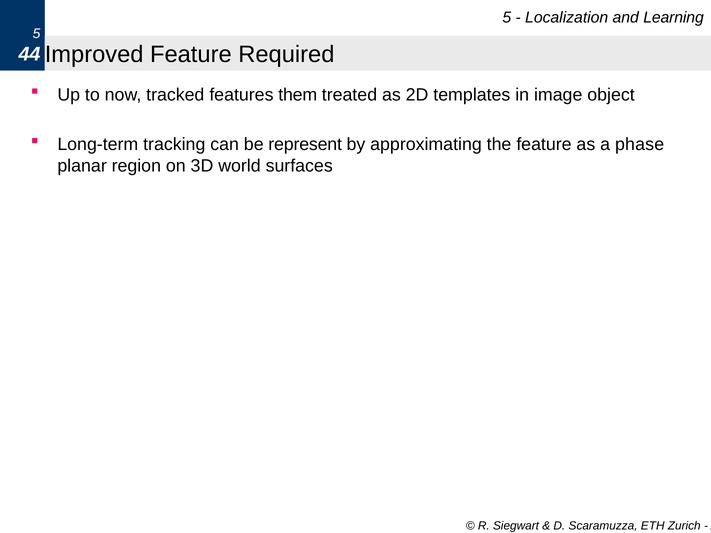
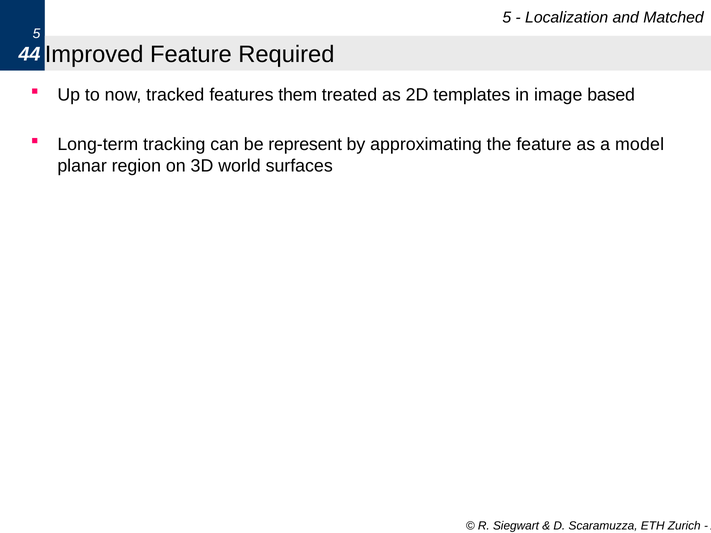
Learning: Learning -> Matched (673, 17)
object: object -> based (611, 95)
phase: phase -> model (640, 145)
